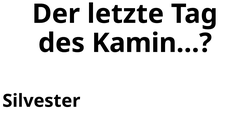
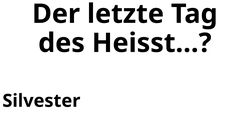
Kamin…: Kamin… -> Heisst… (152, 43)
